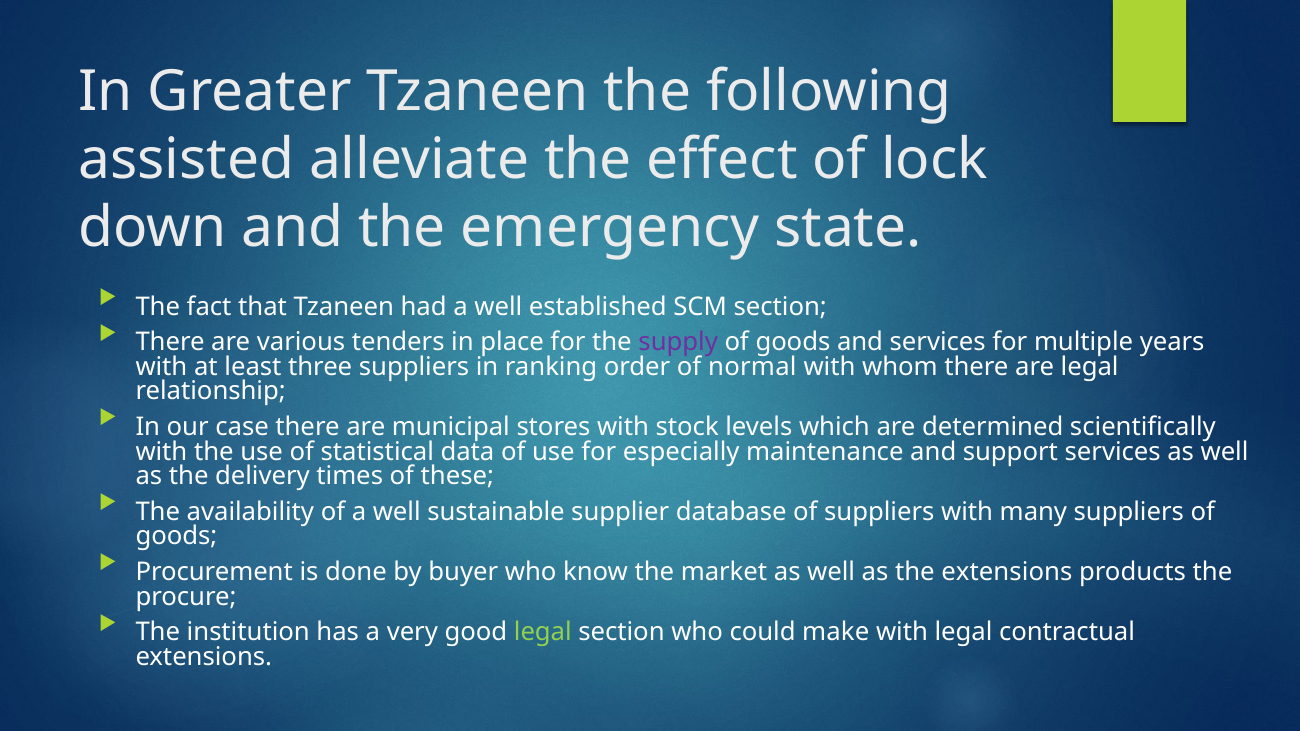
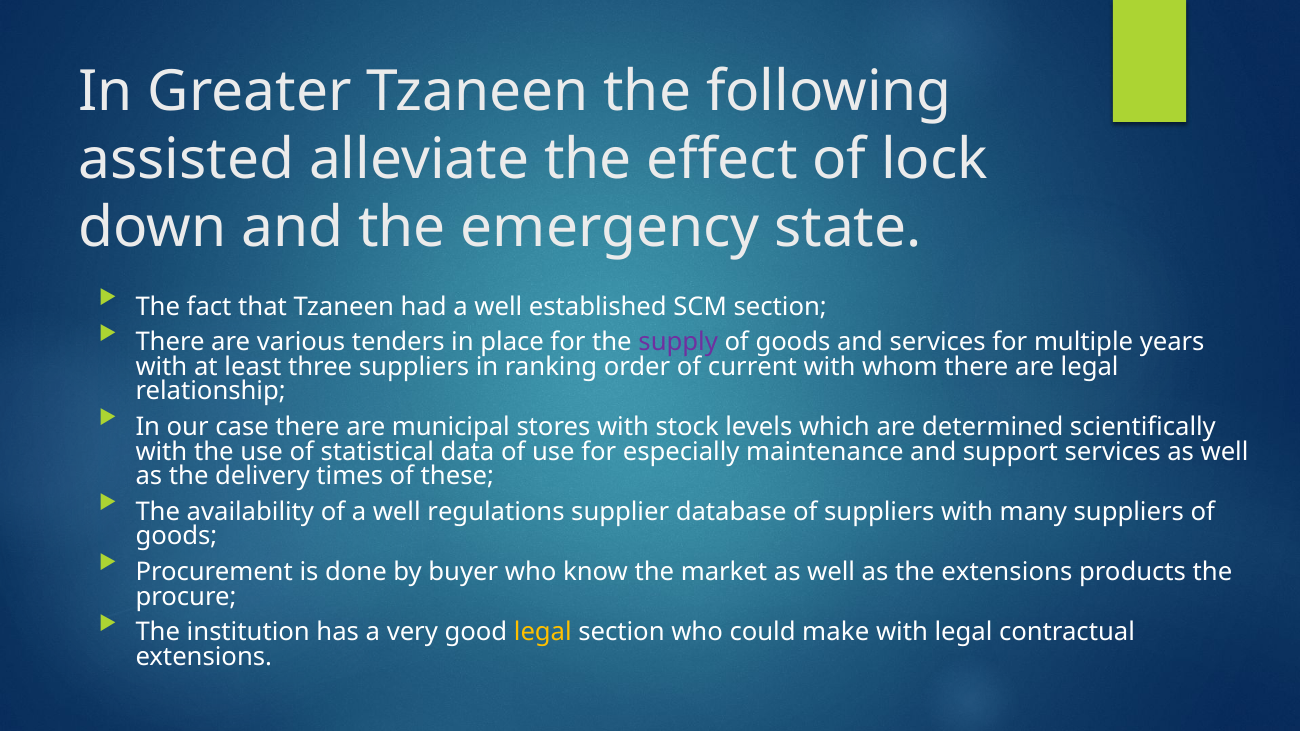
normal: normal -> current (753, 367)
sustainable: sustainable -> regulations (496, 512)
legal colour: light green -> yellow (543, 632)
